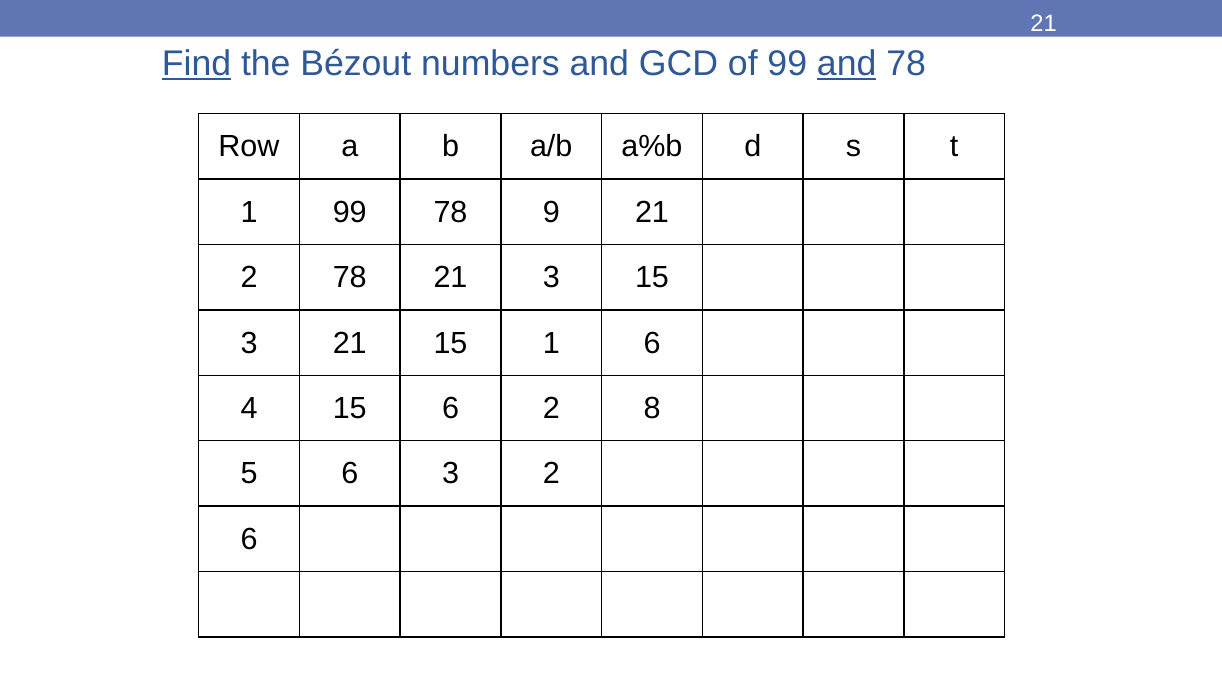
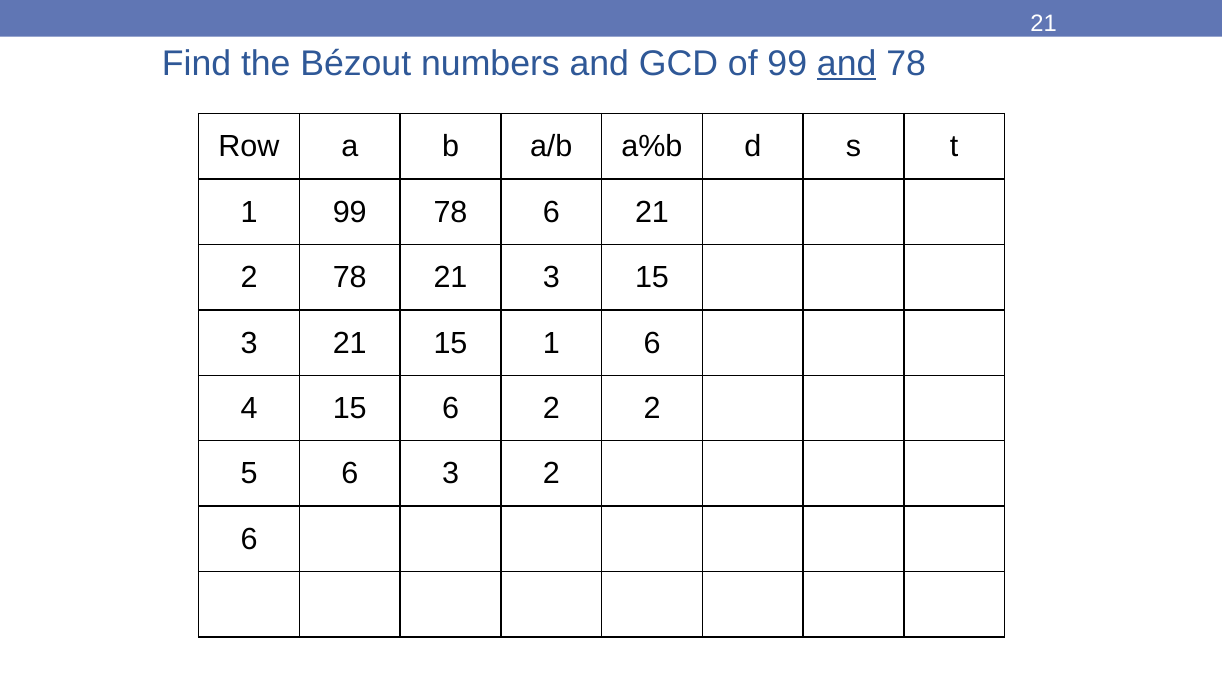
Find underline: present -> none (197, 64)
78 9: 9 -> 6 (551, 212)
2 8: 8 -> 2 (652, 409)
